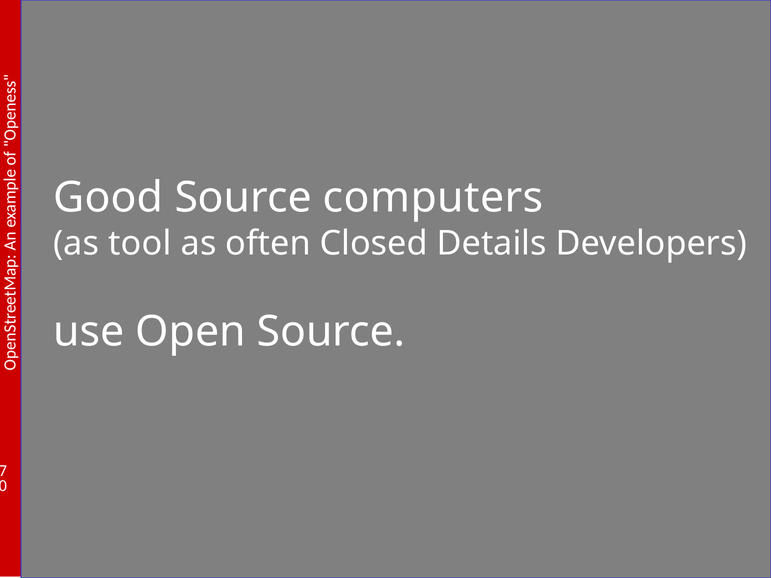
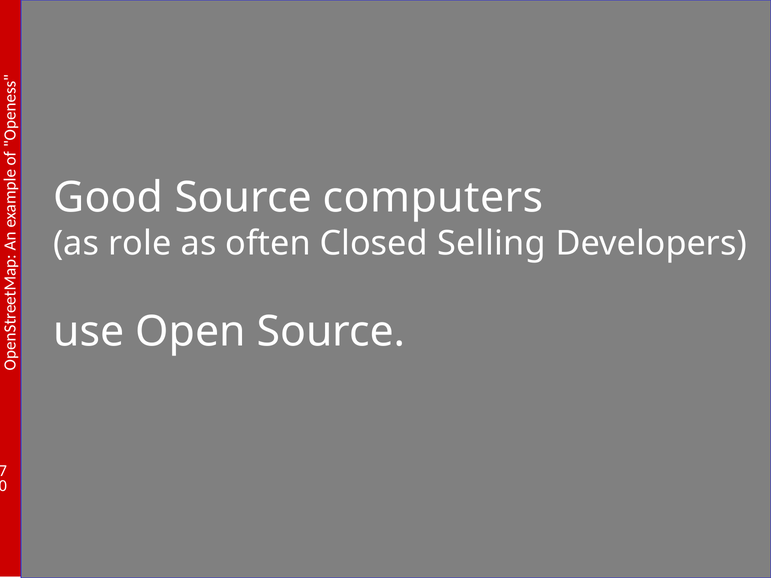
tool: tool -> role (140, 244)
Details: Details -> Selling (492, 244)
